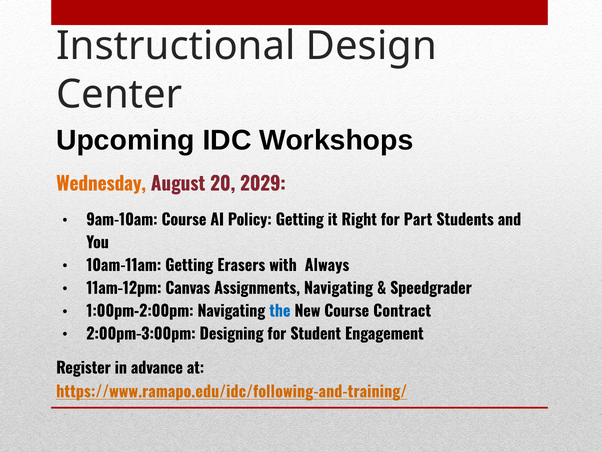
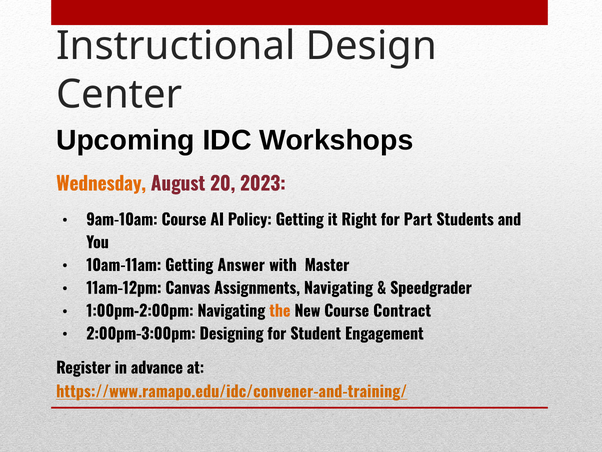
2029: 2029 -> 2023 (263, 184)
Erasers: Erasers -> Answer (241, 265)
Always: Always -> Master (327, 265)
the colour: blue -> orange (280, 311)
https://www.ramapo.edu/idc/following-and-training/: https://www.ramapo.edu/idc/following-and-training/ -> https://www.ramapo.edu/idc/convener-and-training/ (232, 392)
